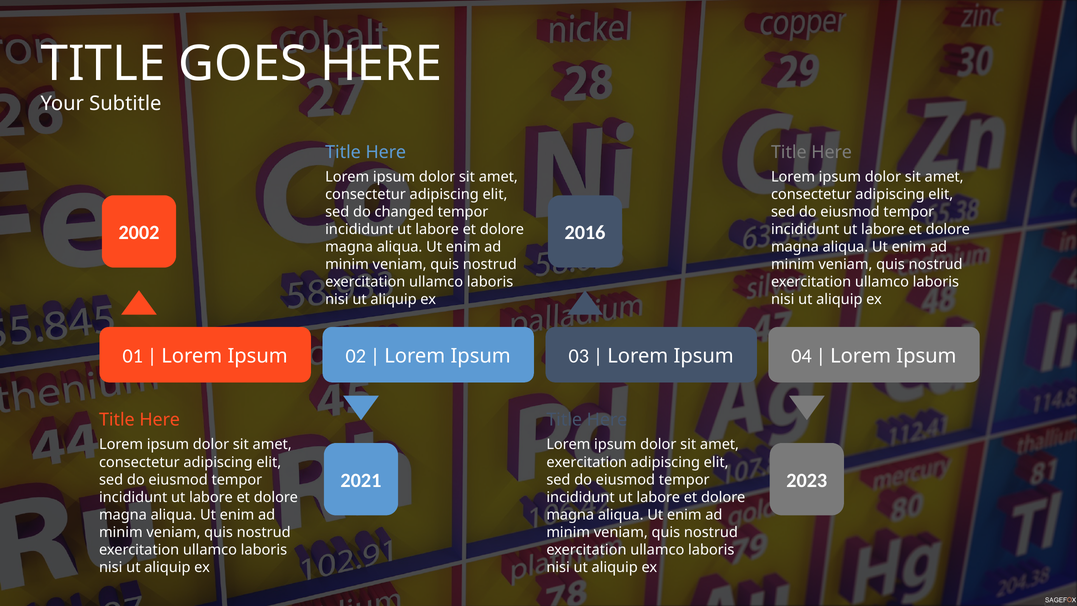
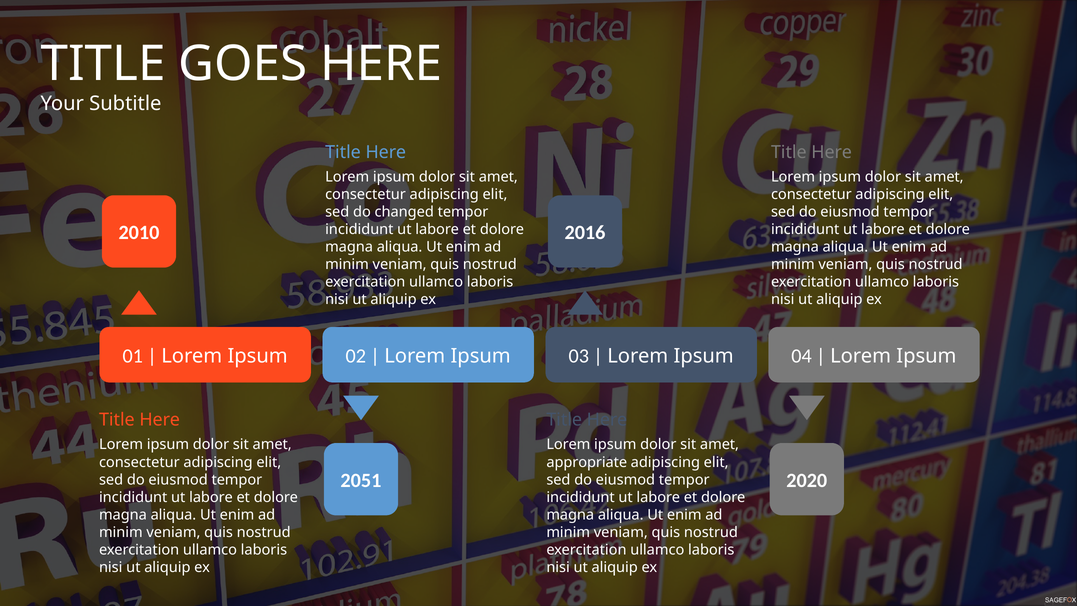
2002: 2002 -> 2010 (139, 233)
exercitation: exercitation -> appropriate (587, 462)
2021: 2021 -> 2051 (361, 480)
2023: 2023 -> 2020 (807, 480)
